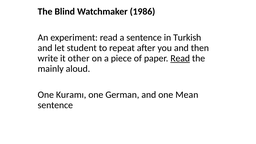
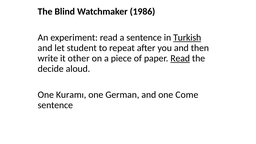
Turkish underline: none -> present (187, 38)
mainly: mainly -> decide (51, 69)
Mean: Mean -> Come (187, 95)
